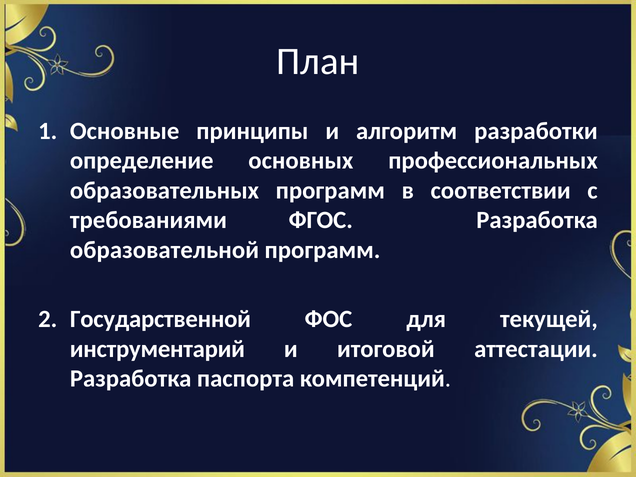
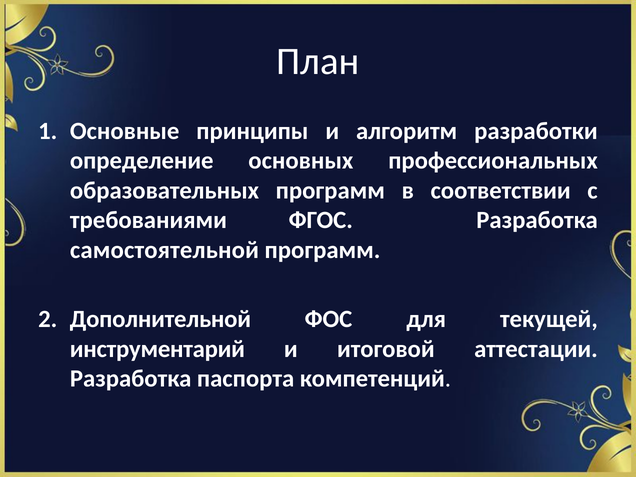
образовательной: образовательной -> самостоятельной (164, 250)
Государственной: Государственной -> Дополнительной (160, 319)
